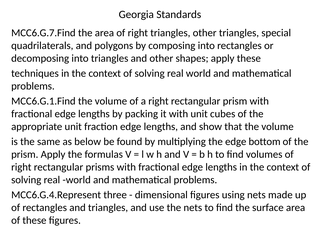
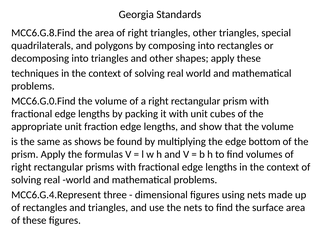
MCC6.G.7.Find: MCC6.G.7.Find -> MCC6.G.8.Find (43, 33)
MCC6.G.1.Find: MCC6.G.1.Find -> MCC6.G.0.Find (43, 101)
below: below -> shows (88, 142)
